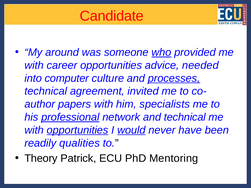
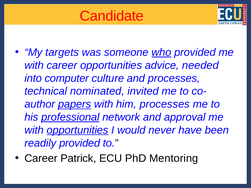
around: around -> targets (62, 52)
processes underline: present -> none (174, 78)
agreement: agreement -> nominated (97, 91)
papers underline: none -> present (75, 104)
him specialists: specialists -> processes (165, 104)
and technical: technical -> approval (185, 117)
would underline: present -> none (131, 130)
readily qualities: qualities -> provided (80, 143)
Theory: Theory -> Career (41, 158)
